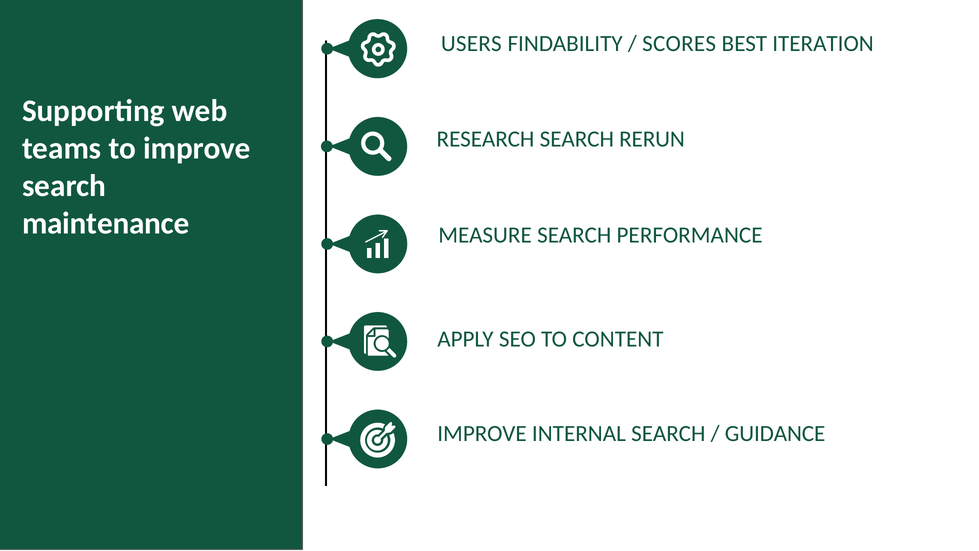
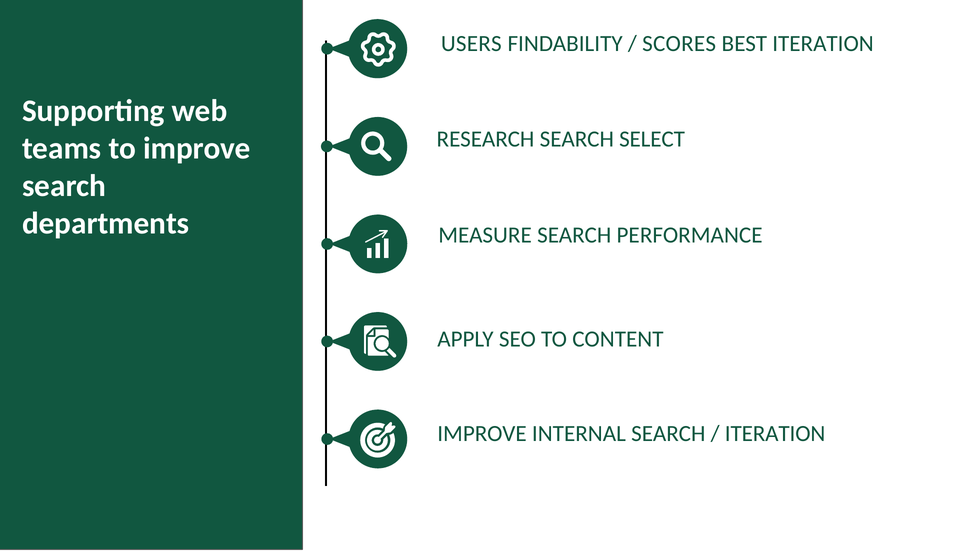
RERUN: RERUN -> SELECT (652, 139)
maintenance: maintenance -> departments (106, 224)
GUIDANCE: GUIDANCE -> ITERATION (775, 433)
